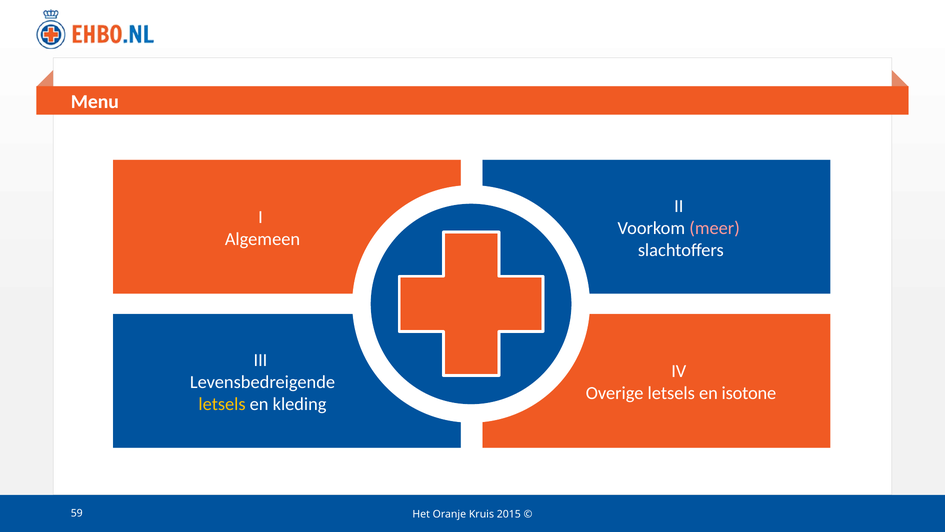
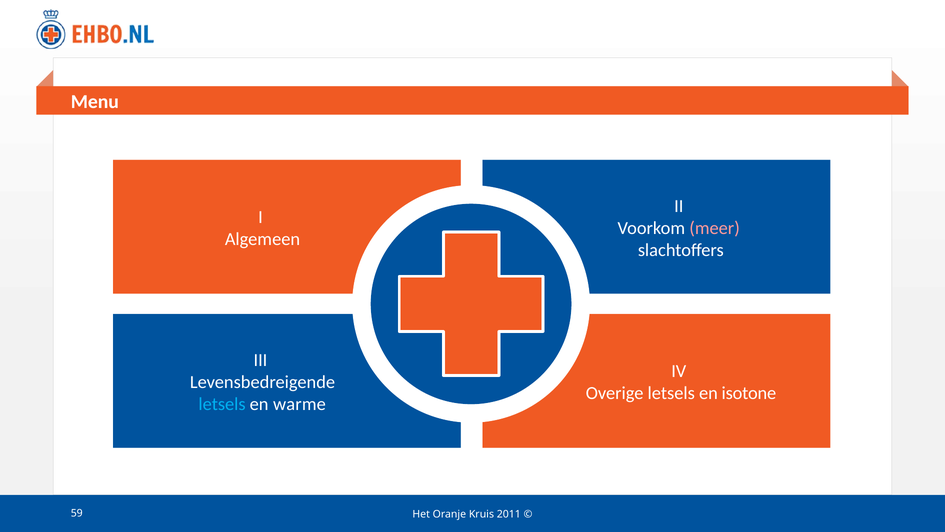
letsels colour: yellow -> light blue (222, 404)
kleding: kleding -> warme (299, 404)
2015: 2015 -> 2011 (509, 514)
